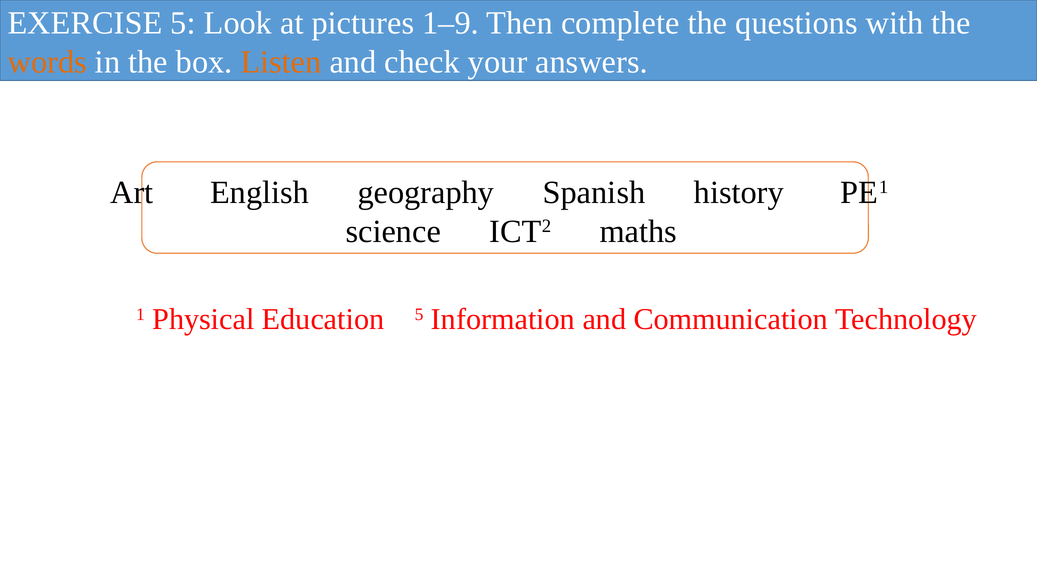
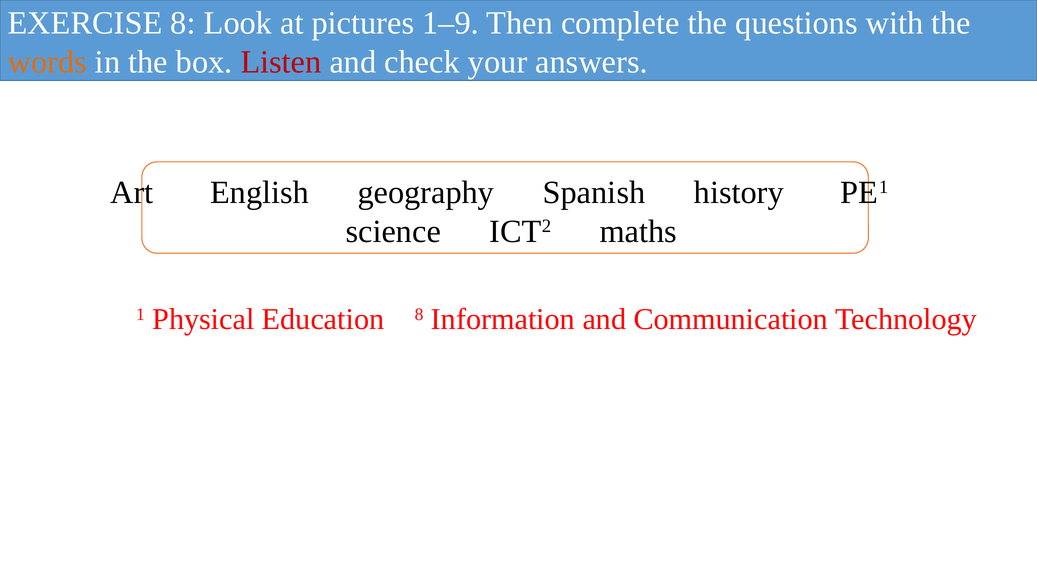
EXERCISE 5: 5 -> 8 (183, 23)
Listen colour: orange -> red (281, 62)
Education 5: 5 -> 8 (419, 315)
